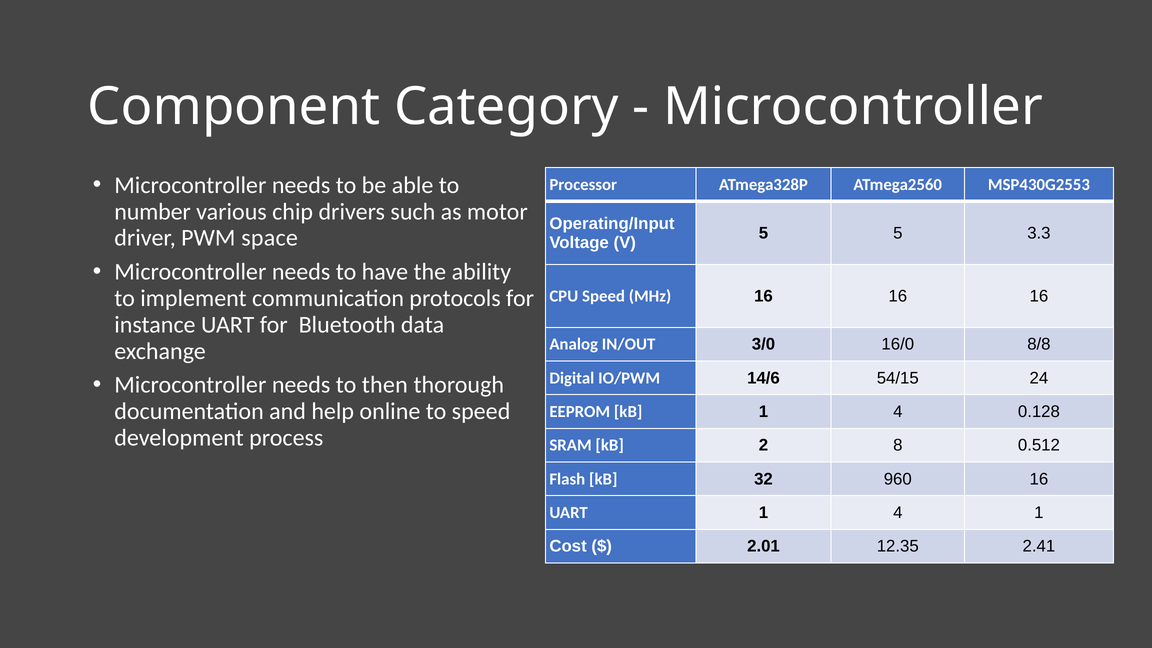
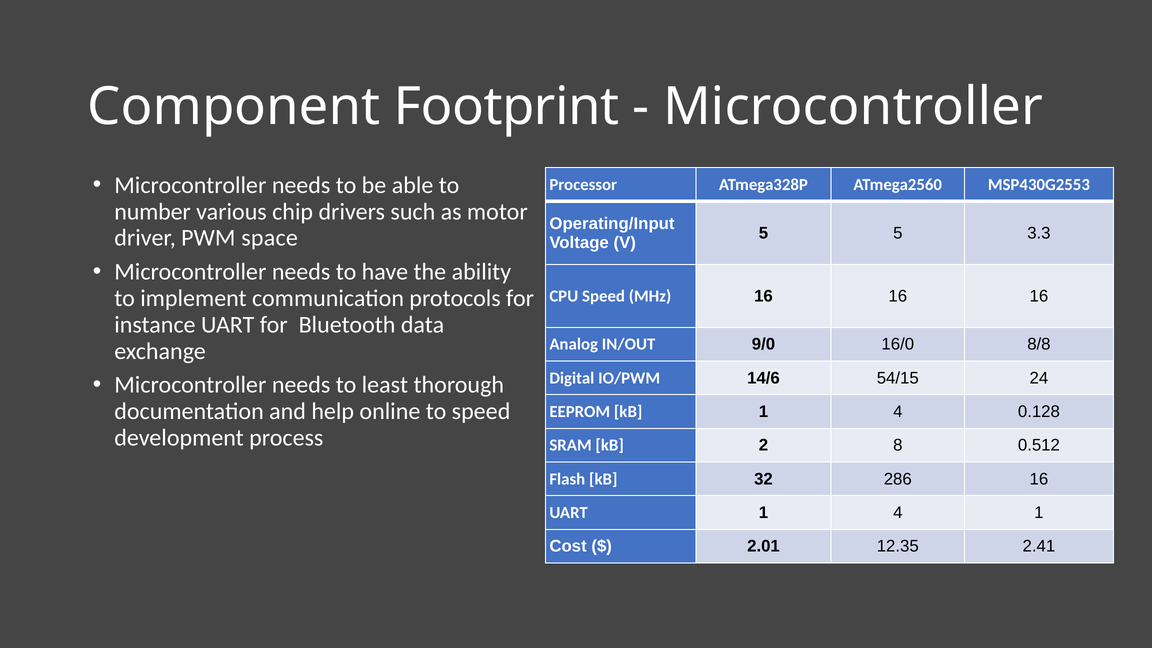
Category: Category -> Footprint (507, 107)
3/0: 3/0 -> 9/0 (764, 344)
then: then -> least (385, 385)
960: 960 -> 286 (898, 479)
